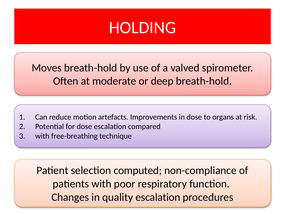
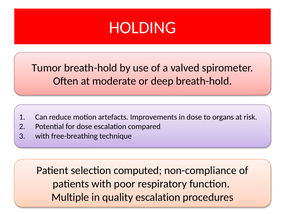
Moves: Moves -> Tumor (47, 68)
Changes: Changes -> Multiple (70, 197)
